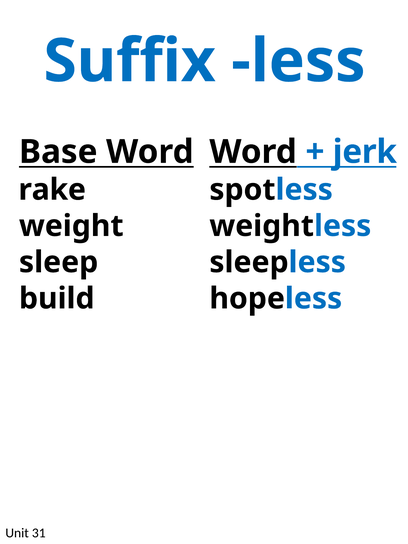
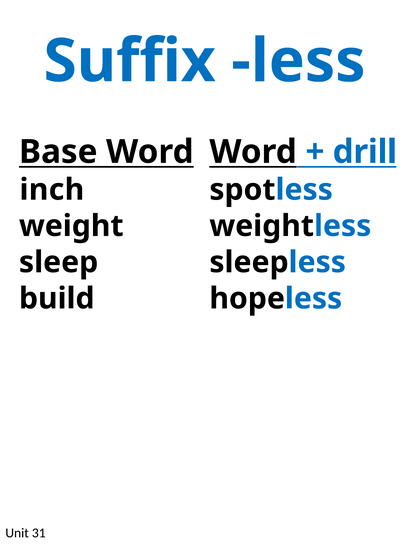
jerk: jerk -> drill (365, 152)
rake: rake -> inch (52, 190)
